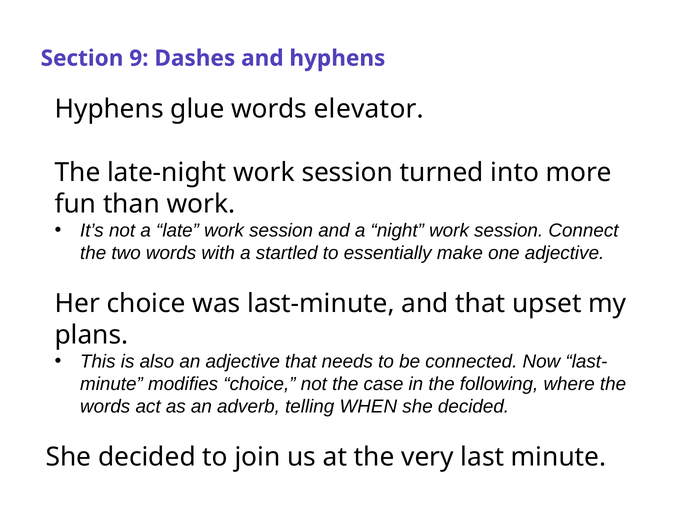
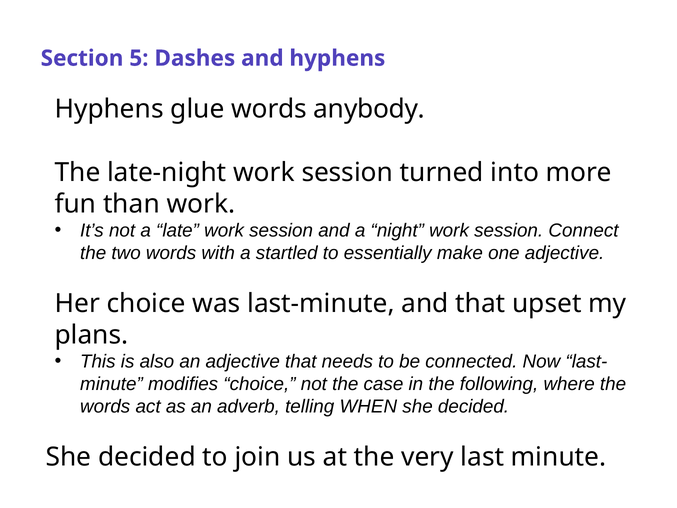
9: 9 -> 5 (139, 58)
elevator: elevator -> anybody (369, 109)
